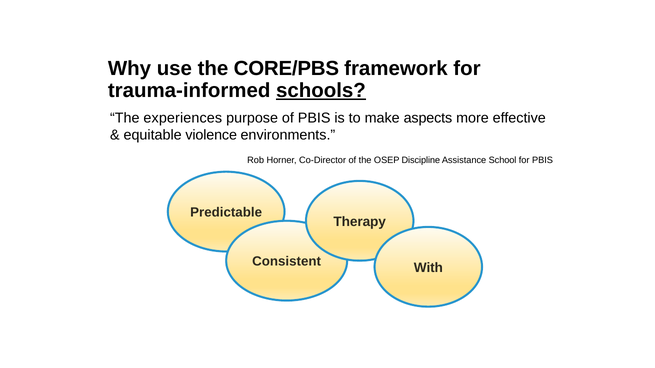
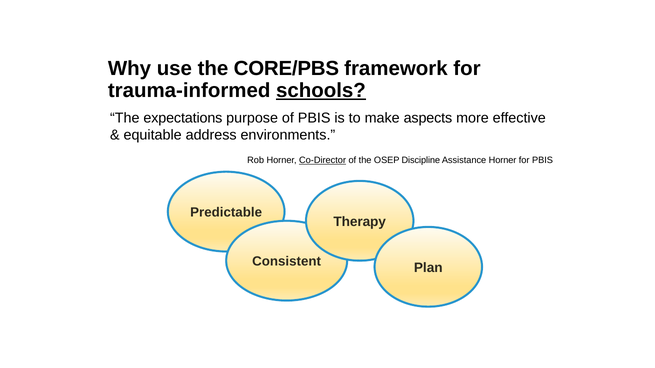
experiences: experiences -> expectations (183, 118)
violence: violence -> address (211, 135)
Co-Director underline: none -> present (323, 160)
Assistance School: School -> Horner (503, 160)
With: With -> Plan (428, 268)
